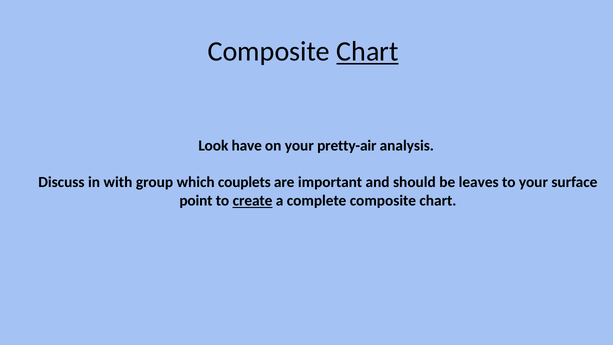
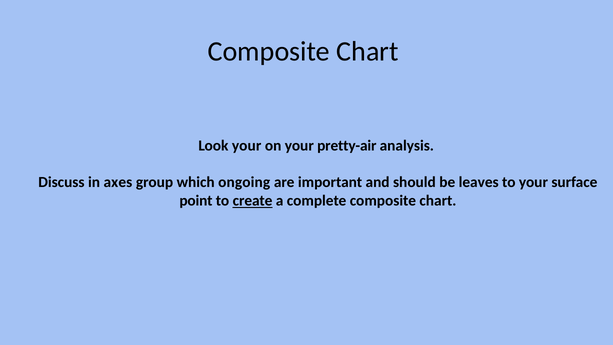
Chart underline: present -> none (367, 52)
Look have: have -> your (247, 145)
with: with -> axes (118, 182)
couplets: couplets -> ongoing (244, 182)
